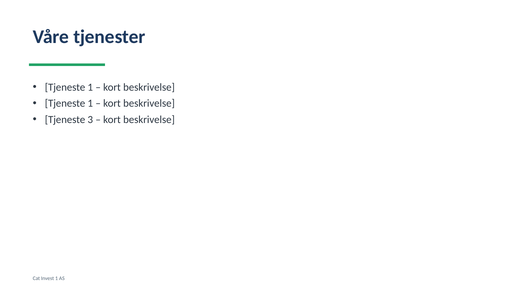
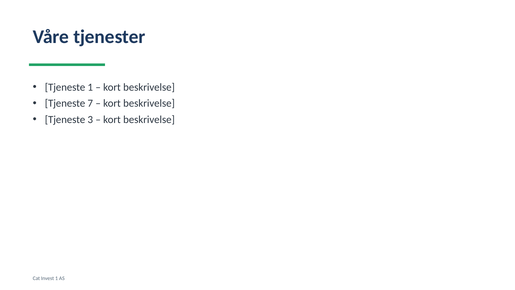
1: 1 -> 7 (90, 103)
